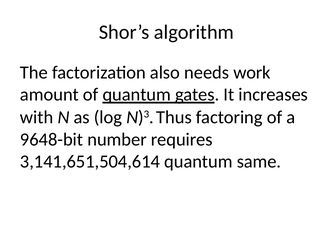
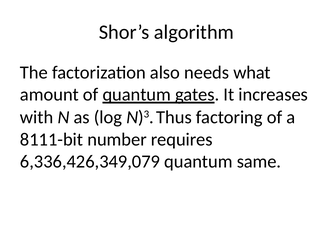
work: work -> what (252, 72)
9648-bit: 9648-bit -> 8111-bit (52, 139)
3,141,651,504,614: 3,141,651,504,614 -> 6,336,426,349,079 (90, 161)
